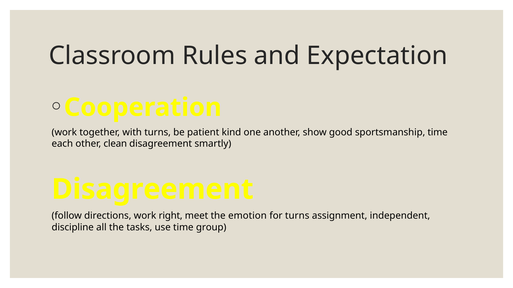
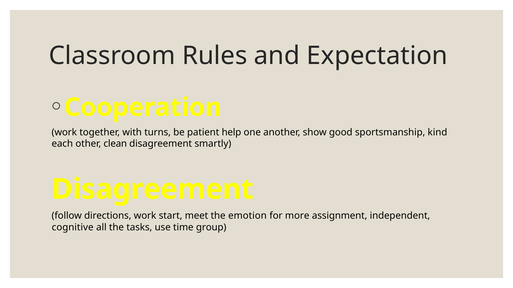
kind: kind -> help (231, 132)
sportsmanship time: time -> kind (437, 132)
right: right -> start (171, 216)
for turns: turns -> more (297, 216)
discipline: discipline -> cognitive (73, 228)
